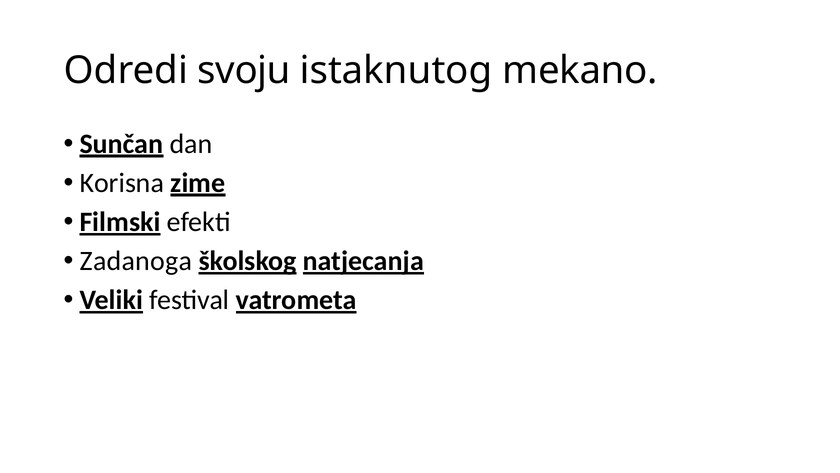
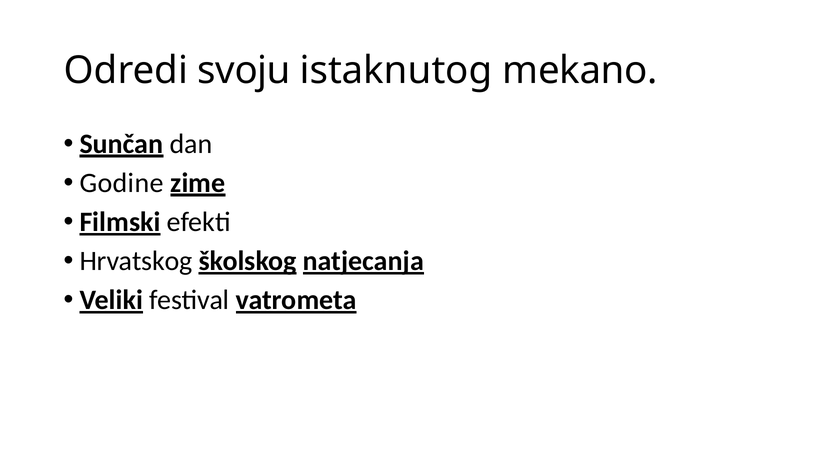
Korisna: Korisna -> Godine (122, 183)
Zadanoga: Zadanoga -> Hrvatskog (136, 261)
